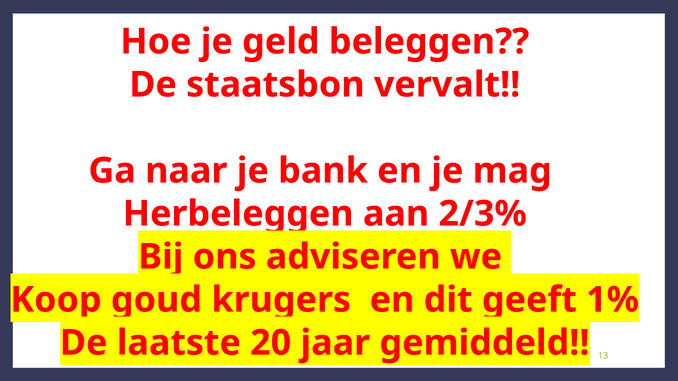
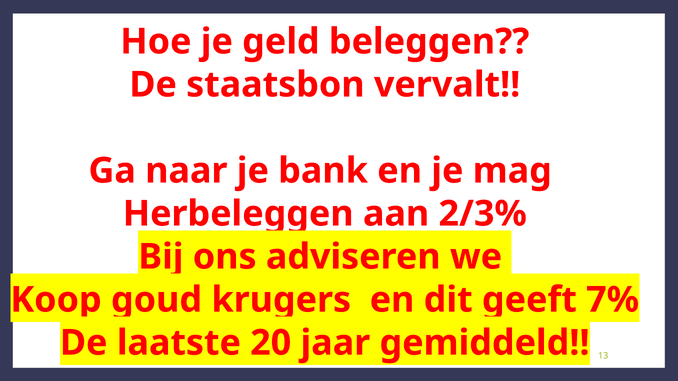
1%: 1% -> 7% (613, 300)
